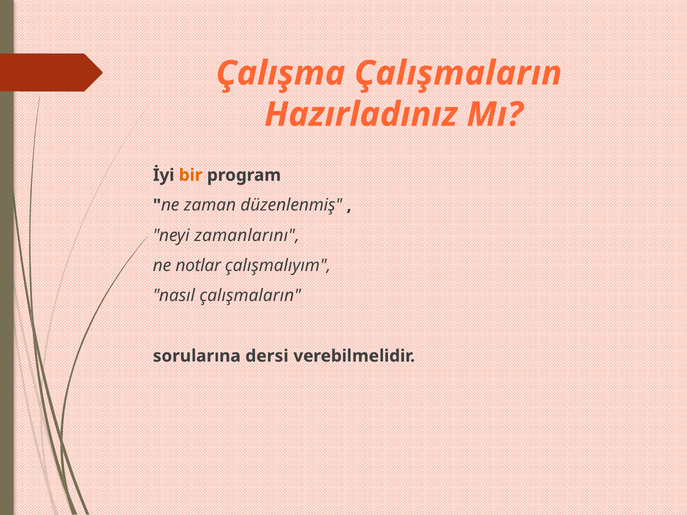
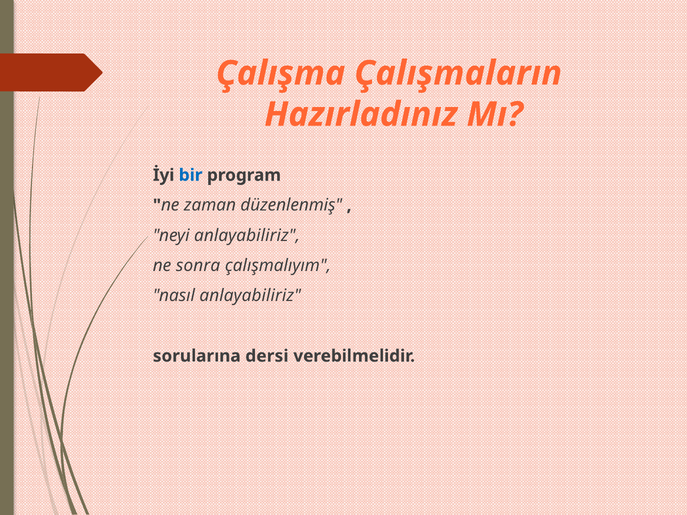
bir colour: orange -> blue (191, 175)
neyi zamanlarını: zamanlarını -> anlayabiliriz (247, 236)
notlar: notlar -> sonra (198, 266)
nasıl çalışmaların: çalışmaların -> anlayabiliriz (250, 296)
